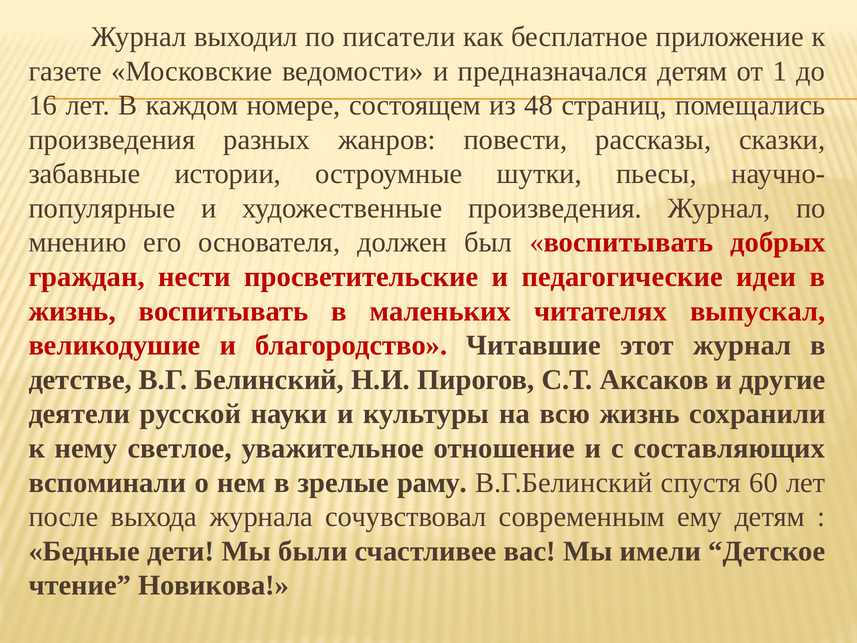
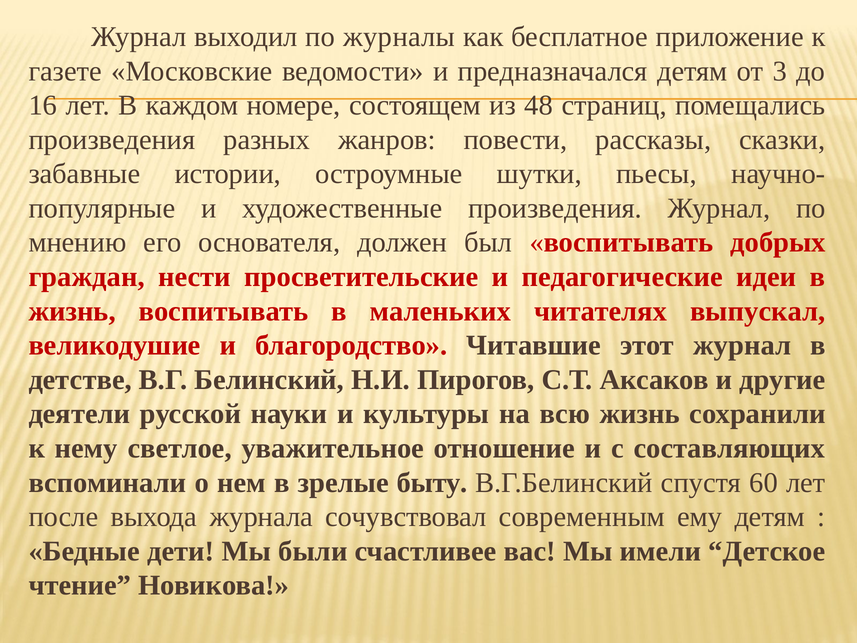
писатели: писатели -> журналы (399, 37)
1: 1 -> 3 (780, 71)
раму: раму -> быту (432, 482)
